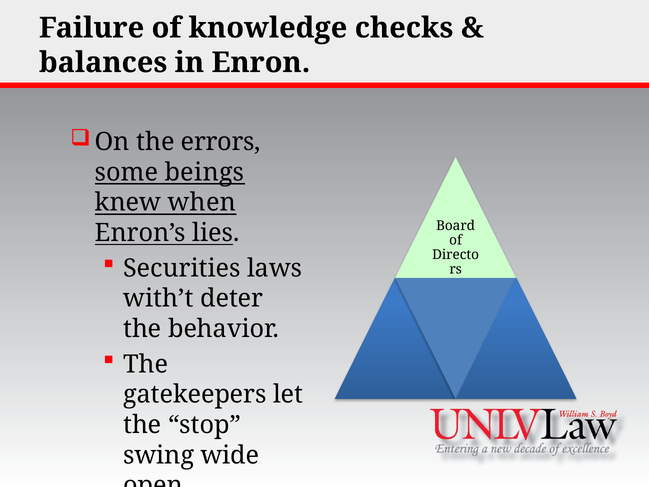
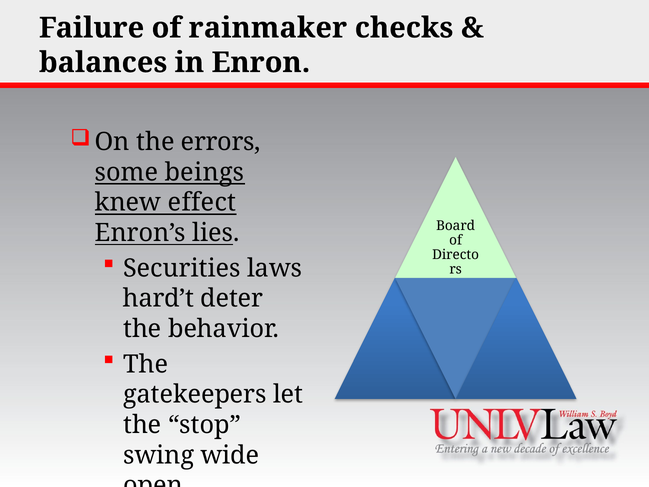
knowledge: knowledge -> rainmaker (268, 28)
when: when -> effect (202, 202)
with’t: with’t -> hard’t (159, 298)
